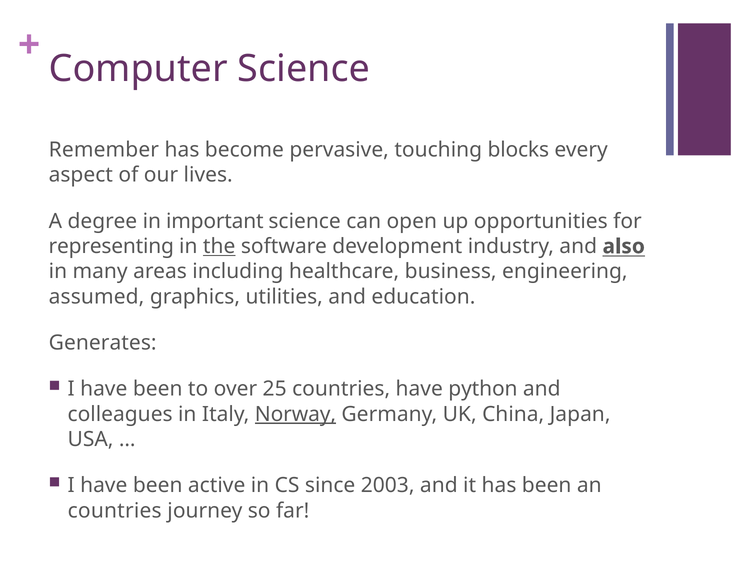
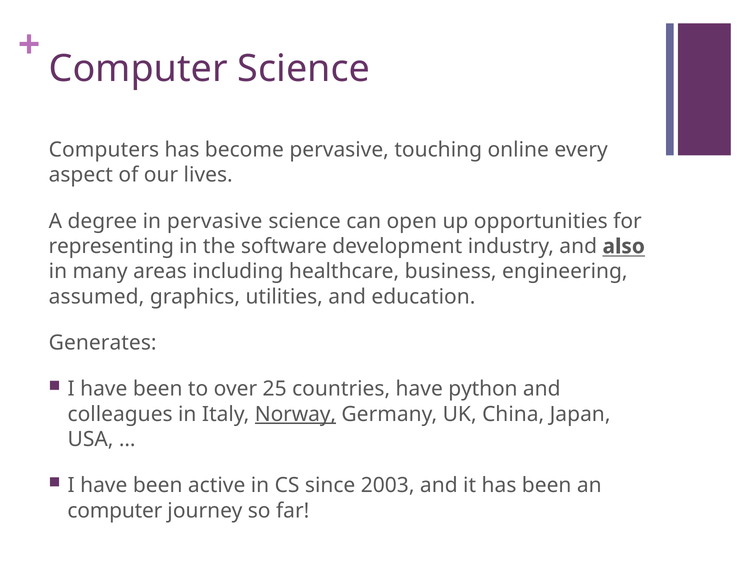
Remember: Remember -> Computers (104, 150)
blocks: blocks -> online (518, 150)
in important: important -> pervasive (215, 221)
the underline: present -> none (219, 246)
countries: countries -> computer (115, 511)
